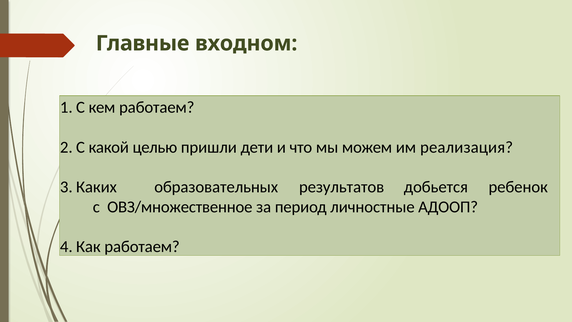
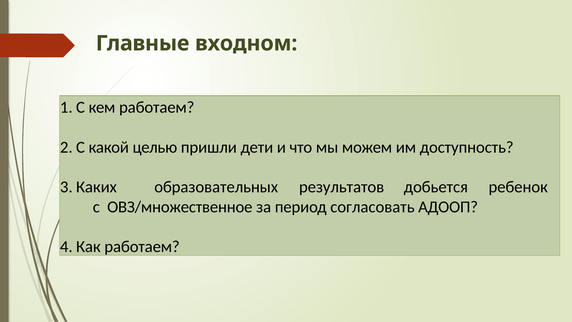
реализация: реализация -> доступность (467, 147)
личностные: личностные -> согласовать (372, 207)
